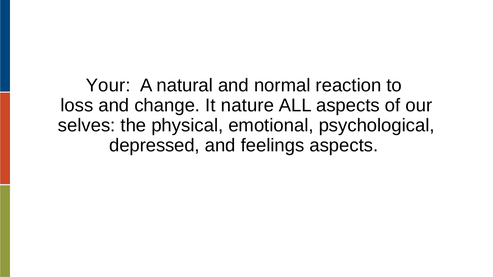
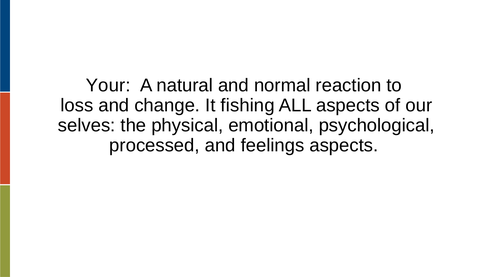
nature: nature -> fishing (248, 106)
depressed: depressed -> processed (154, 145)
